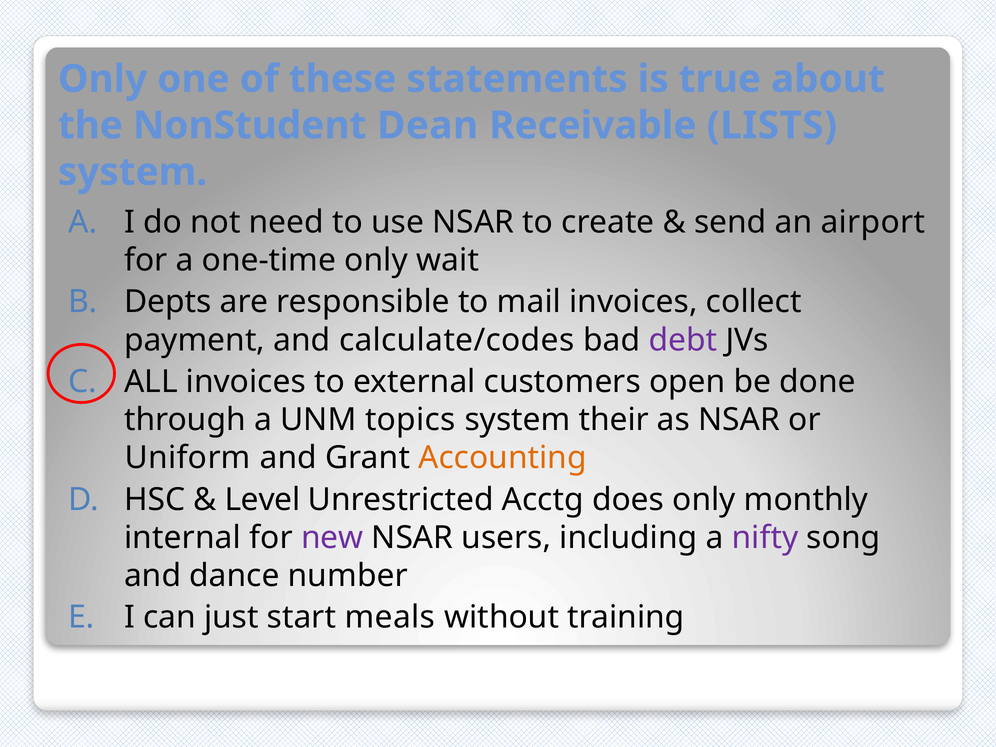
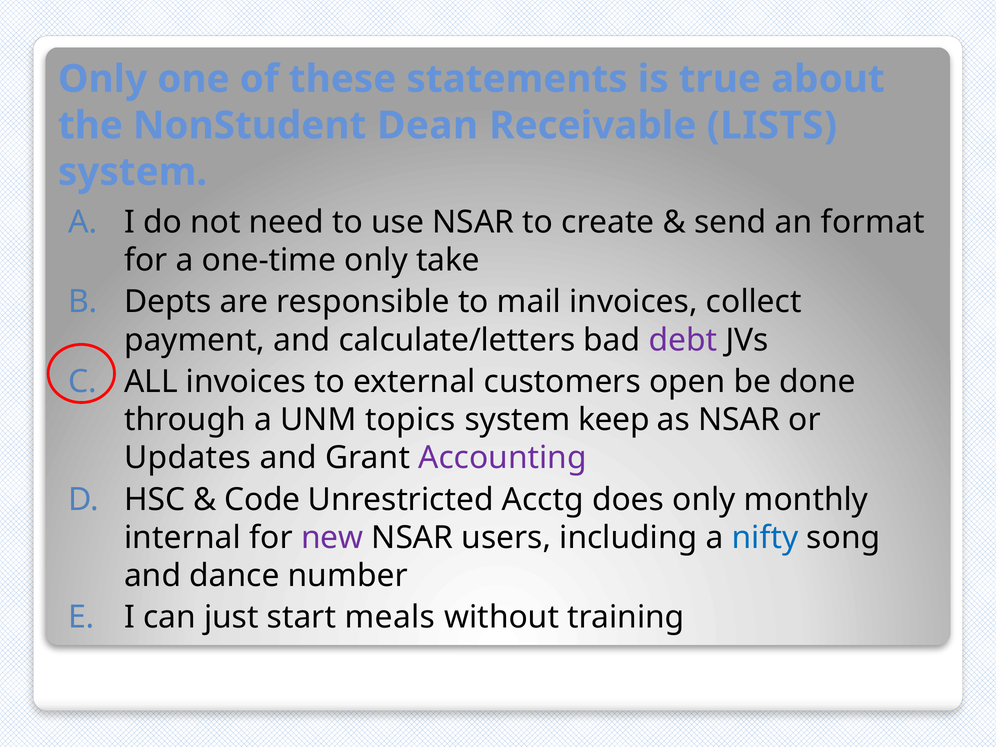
airport: airport -> format (873, 222)
wait: wait -> take (448, 260)
calculate/codes: calculate/codes -> calculate/letters (457, 340)
their: their -> keep (614, 420)
Uniform: Uniform -> Updates (188, 458)
Accounting colour: orange -> purple (502, 458)
Level: Level -> Code (262, 500)
nifty colour: purple -> blue (765, 538)
